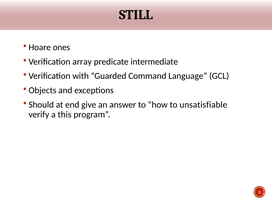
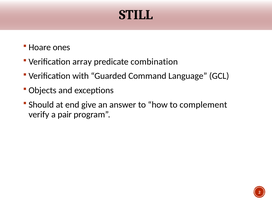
intermediate: intermediate -> combination (154, 62)
unsatisfiable: unsatisfiable -> complement (203, 105)
this: this -> pair (65, 114)
